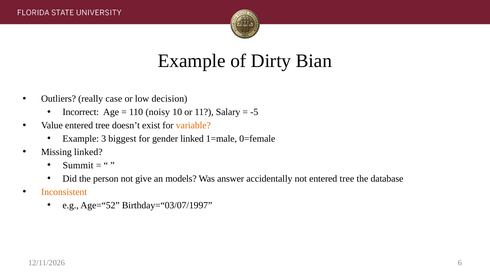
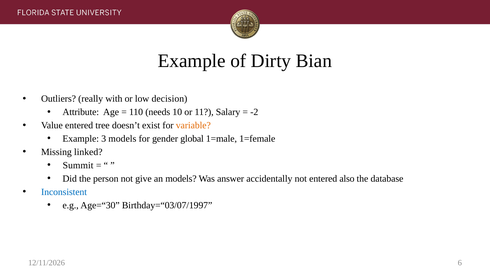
case: case -> with (114, 99)
Incorrect: Incorrect -> Attribute (81, 112)
noisy: noisy -> needs (158, 112)
-5: -5 -> -2 (254, 112)
3 biggest: biggest -> models (122, 139)
gender linked: linked -> global (192, 139)
0=female: 0=female -> 1=female (257, 139)
not entered tree: tree -> also (347, 179)
Inconsistent colour: orange -> blue (64, 192)
Age=“52: Age=“52 -> Age=“30 (100, 206)
